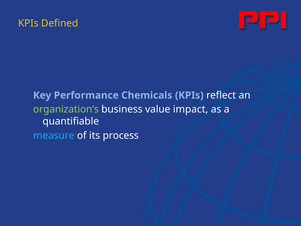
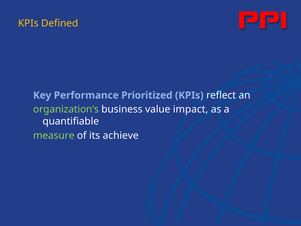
Chemicals: Chemicals -> Prioritized (147, 95)
measure colour: light blue -> light green (54, 135)
process: process -> achieve (121, 135)
